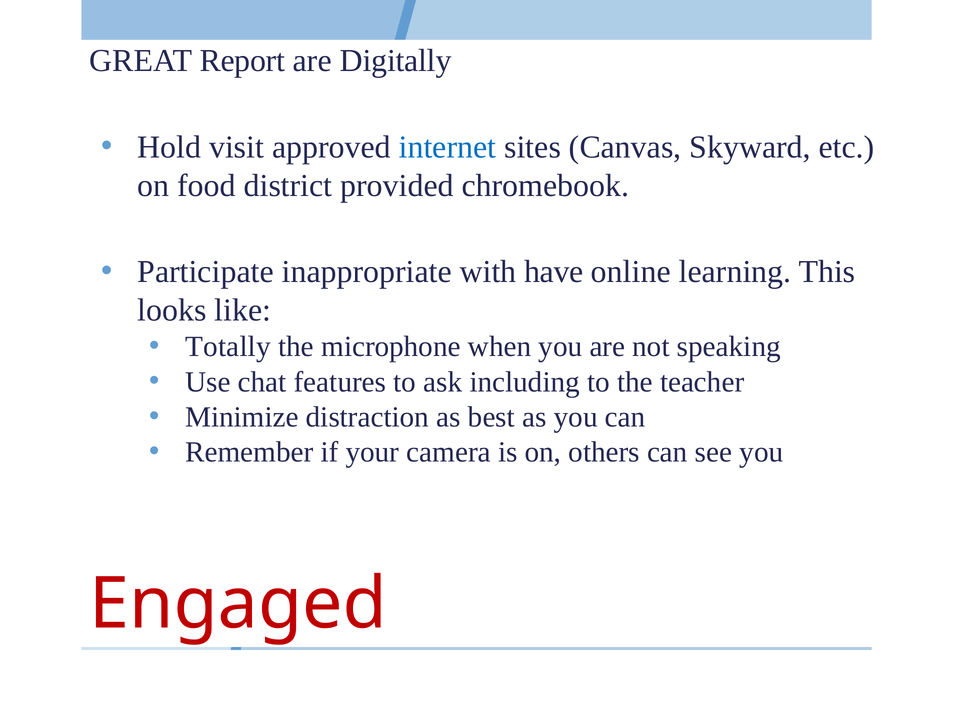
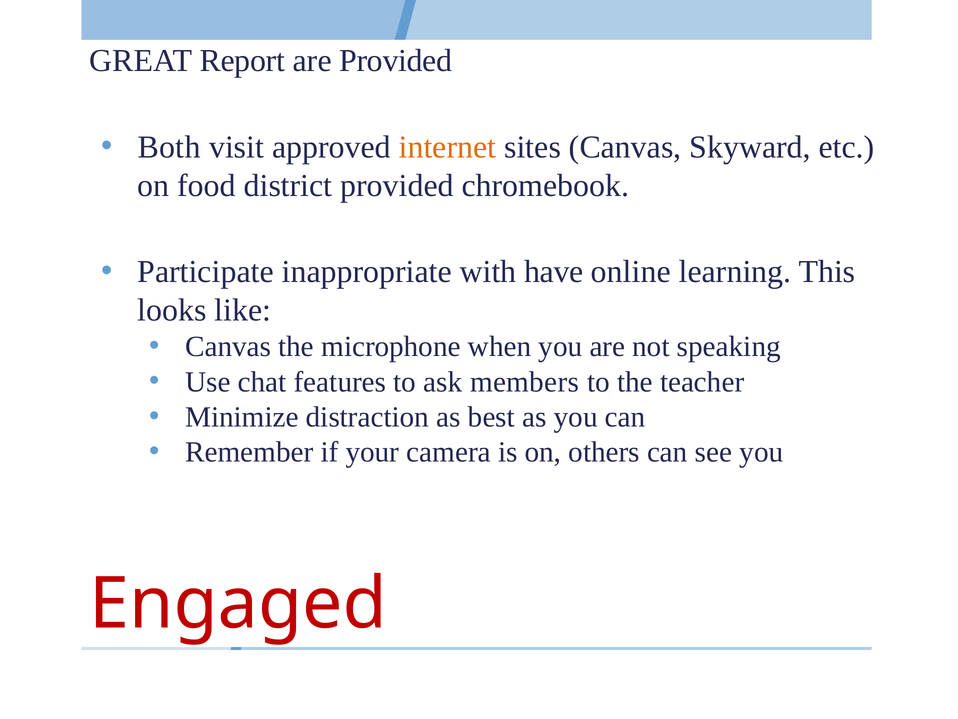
are Digitally: Digitally -> Provided (396, 61)
Hold: Hold -> Both (169, 147)
internet colour: blue -> orange (448, 147)
Totally: Totally -> Canvas (228, 346)
including: including -> members (525, 382)
